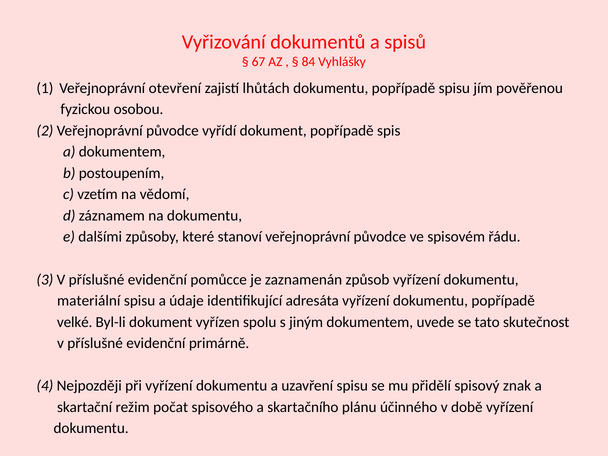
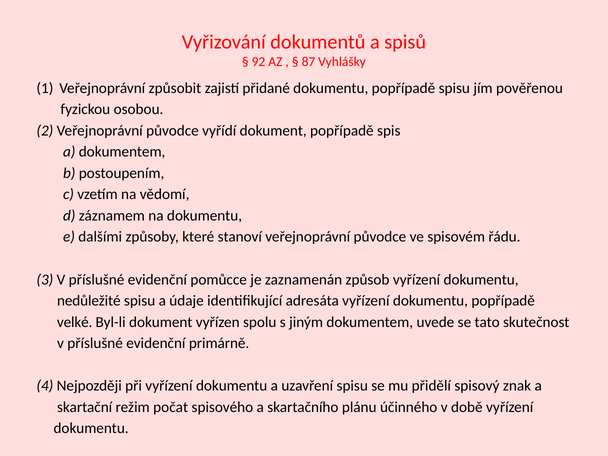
67: 67 -> 92 (258, 62)
84: 84 -> 87 (308, 62)
otevření: otevření -> způsobit (175, 88)
lhůtách: lhůtách -> přidané (266, 88)
materiální: materiální -> nedůležité (89, 301)
